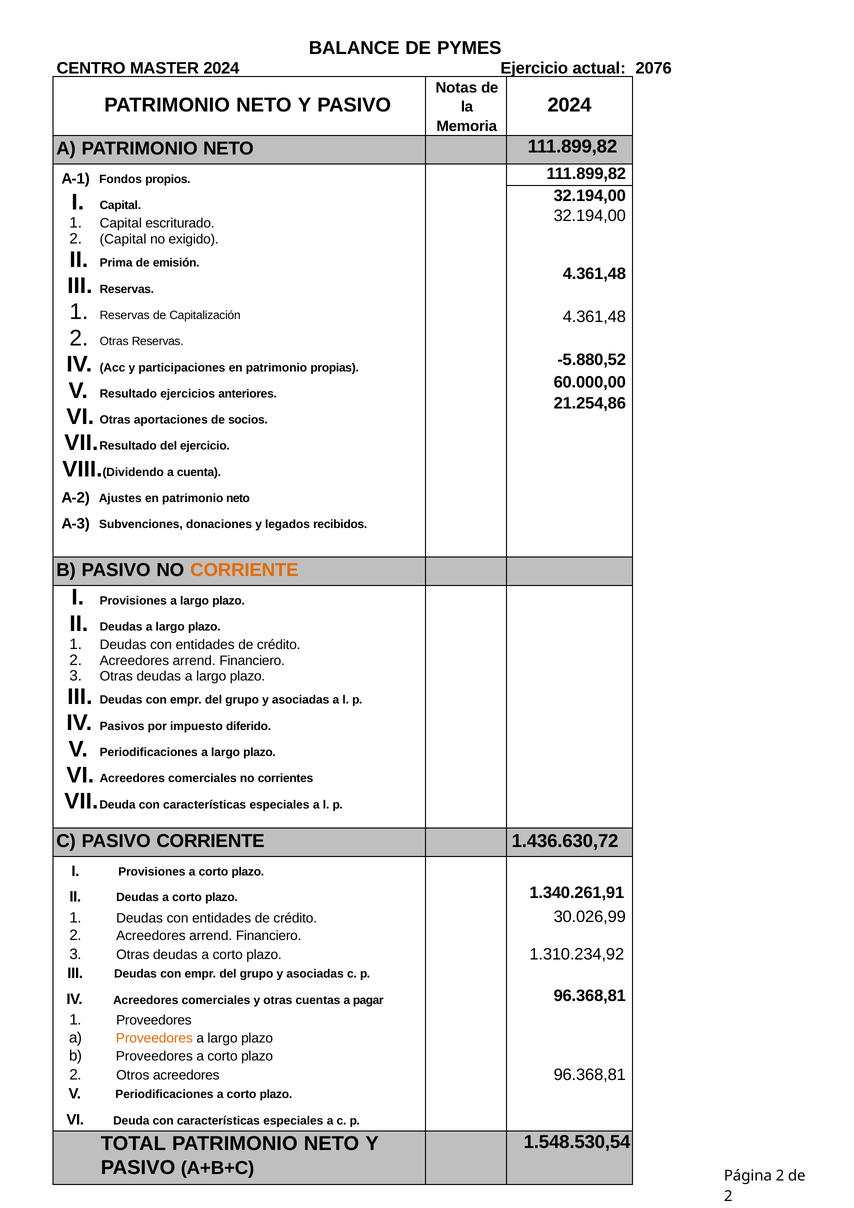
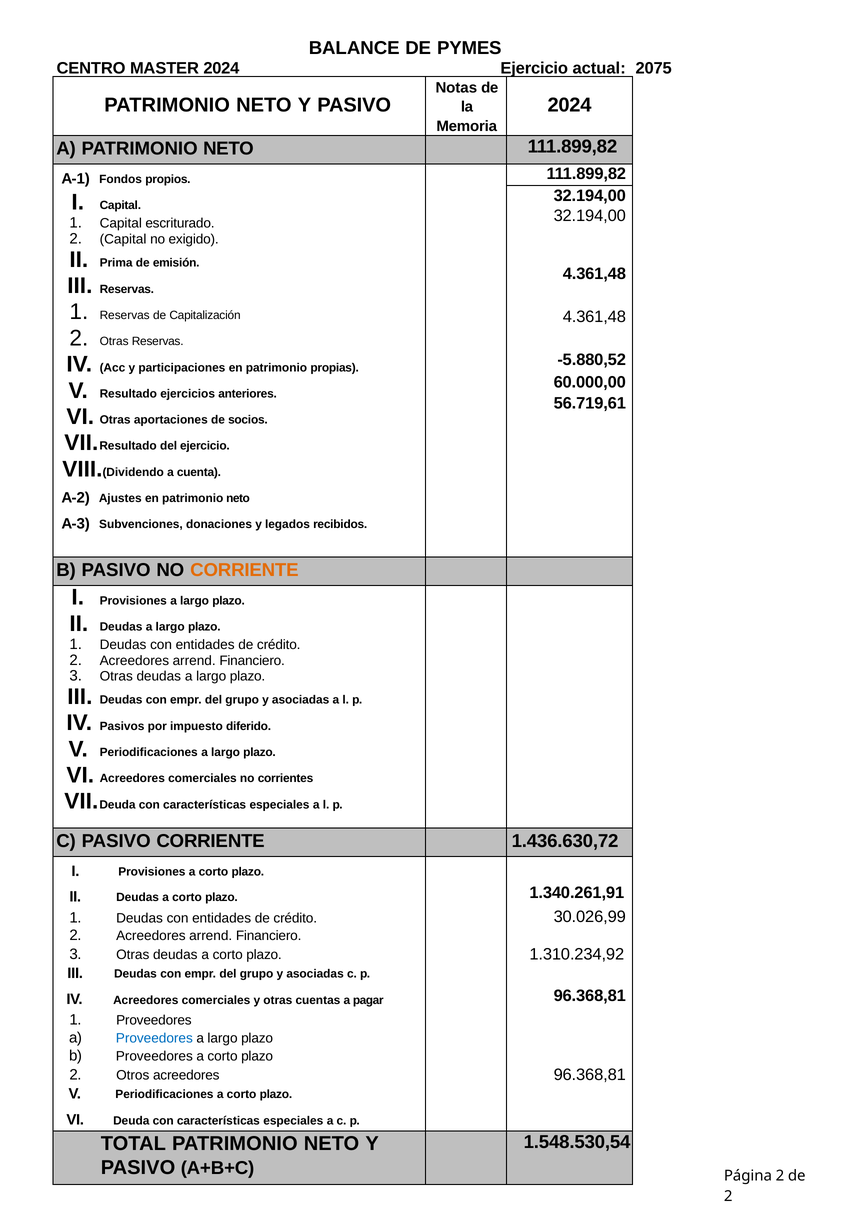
2076: 2076 -> 2075 (654, 68)
21.254,86: 21.254,86 -> 56.719,61 (590, 404)
Proveedores colour: orange -> blue (154, 1039)
